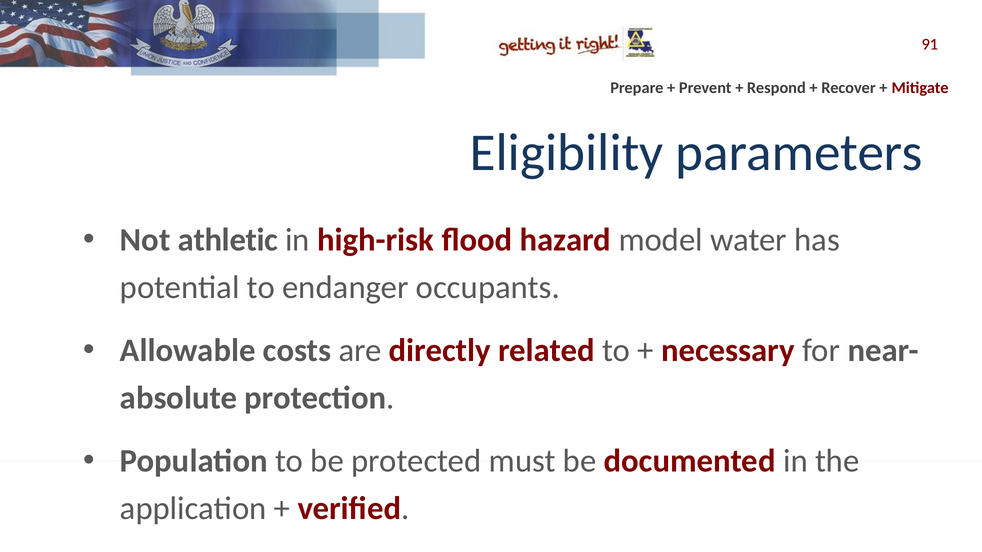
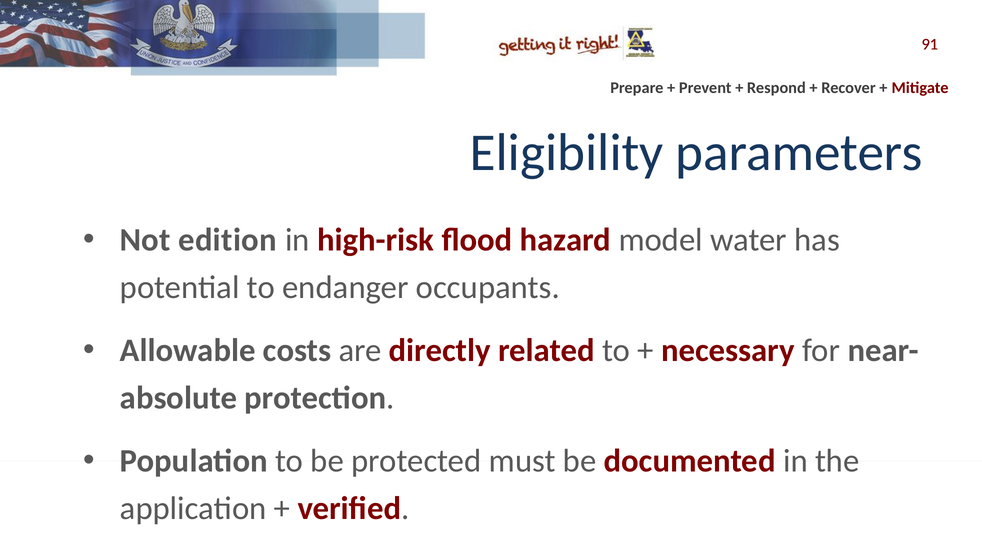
athletic: athletic -> edition (228, 240)
